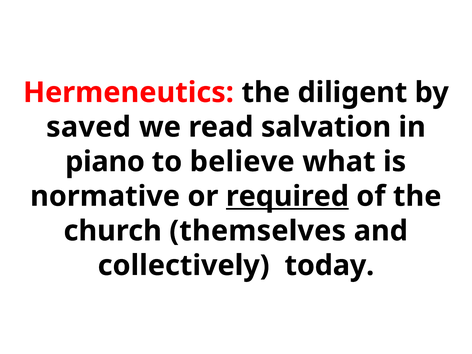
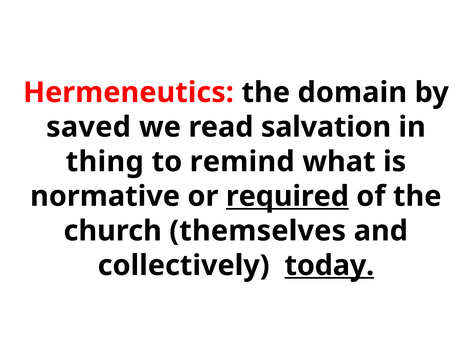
diligent: diligent -> domain (352, 93)
piano: piano -> thing (105, 162)
believe: believe -> remind (242, 162)
today underline: none -> present (329, 266)
